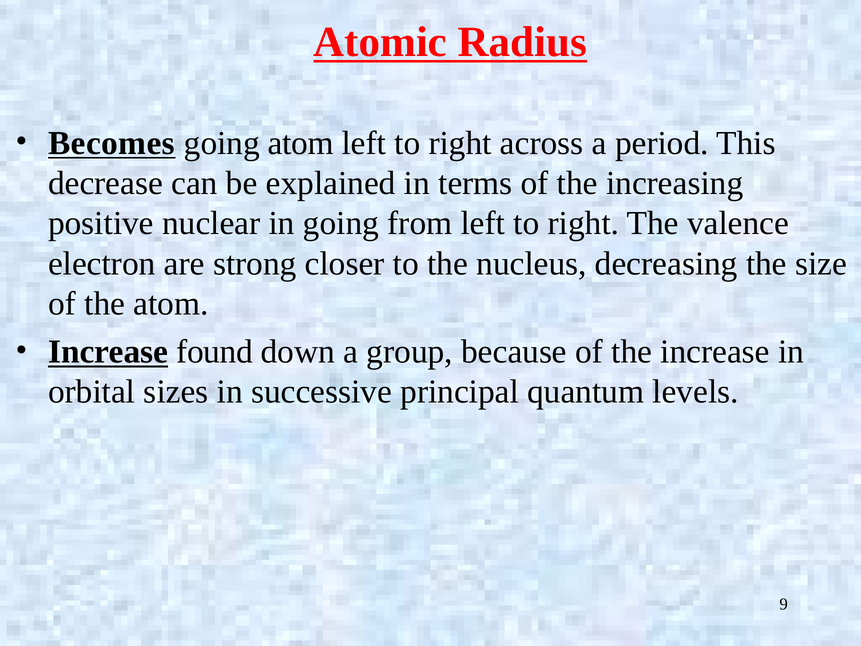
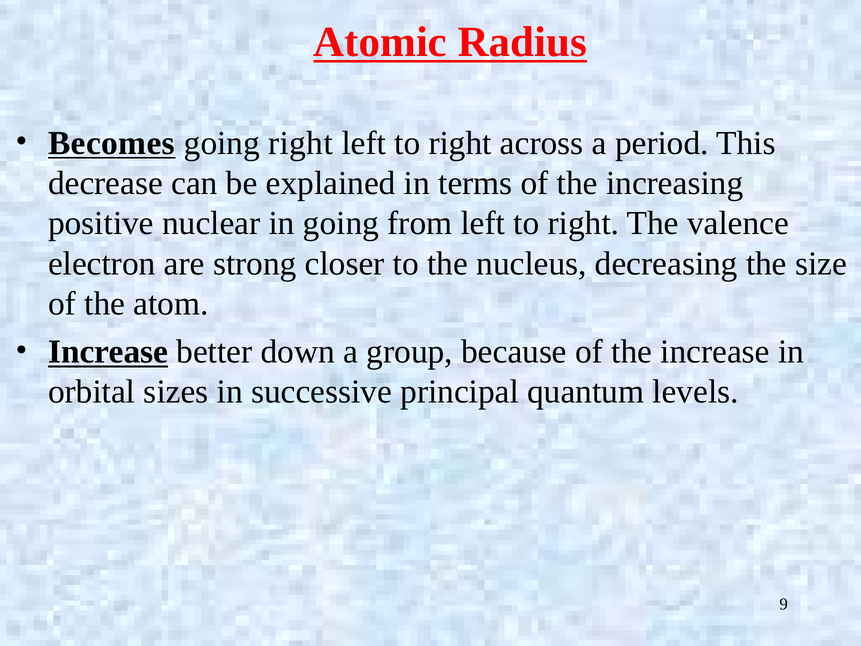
going atom: atom -> right (301, 143)
found: found -> better (214, 352)
